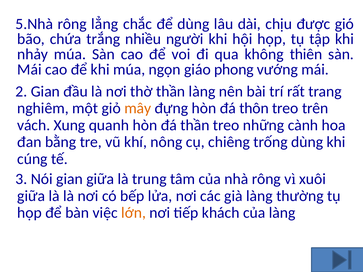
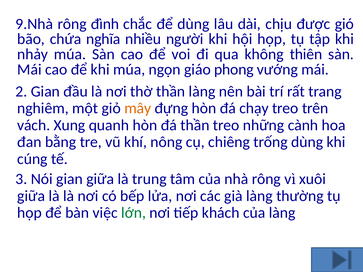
5.Nhà: 5.Nhà -> 9.Nhà (34, 24)
lẳng: lẳng -> đình (105, 24)
trắng: trắng -> nghĩa (103, 39)
thôn: thôn -> chạy (254, 108)
lớn colour: orange -> green (134, 213)
